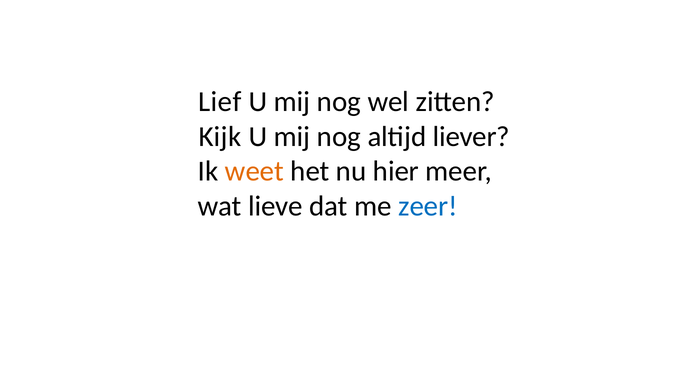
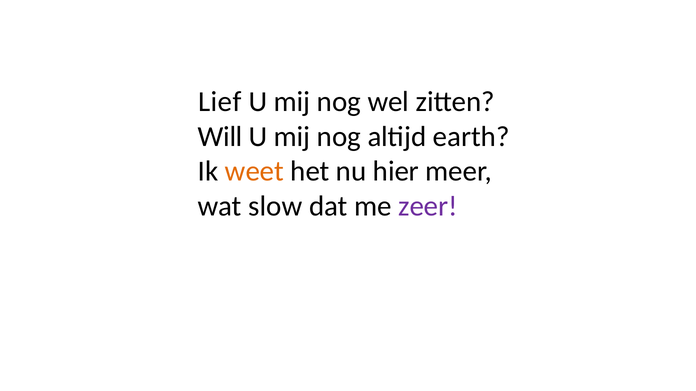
Kijk: Kijk -> Will (220, 137)
liever: liever -> earth (471, 137)
lieve: lieve -> slow (275, 206)
zeer colour: blue -> purple (428, 206)
